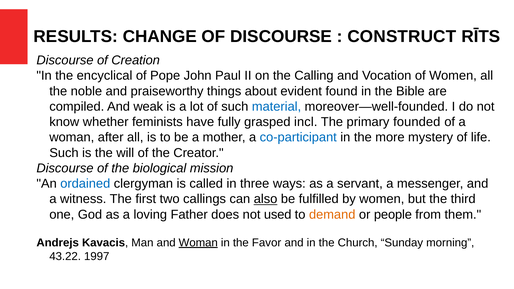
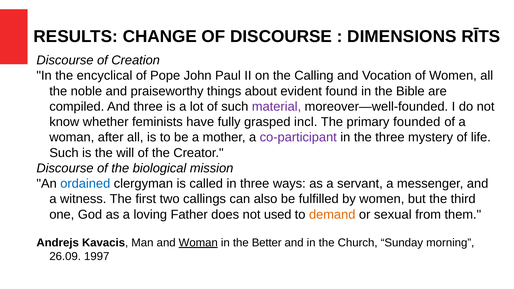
CONSTRUCT: CONSTRUCT -> DIMENSIONS (402, 37)
And weak: weak -> three (148, 107)
material colour: blue -> purple (277, 107)
co-participant colour: blue -> purple (298, 137)
the more: more -> three (390, 137)
also underline: present -> none (266, 199)
people: people -> sexual (393, 215)
Favor: Favor -> Better (267, 243)
43.22: 43.22 -> 26.09 (65, 256)
